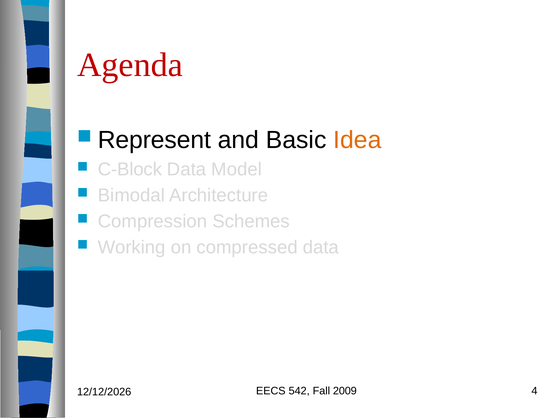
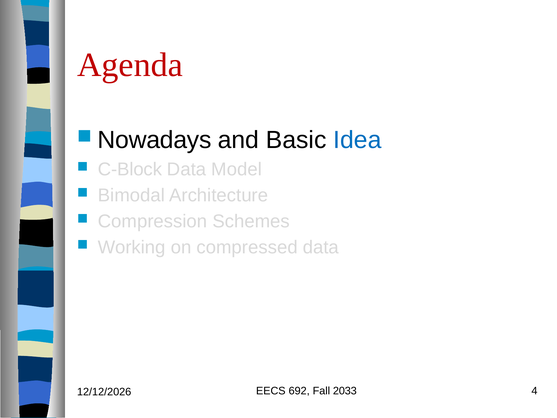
Represent: Represent -> Nowadays (154, 140)
Idea colour: orange -> blue (357, 140)
542: 542 -> 692 (299, 391)
2009: 2009 -> 2033 (345, 391)
